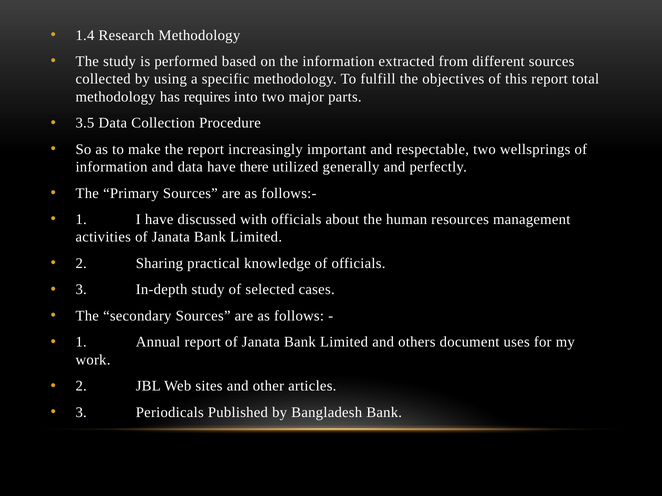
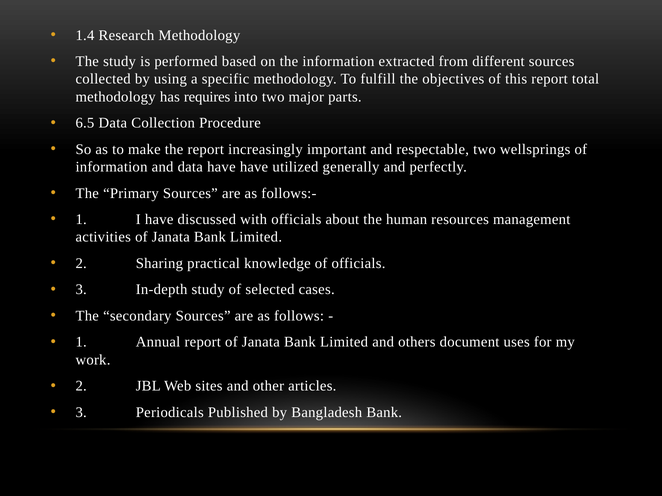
3.5: 3.5 -> 6.5 (85, 123)
have there: there -> have (254, 167)
